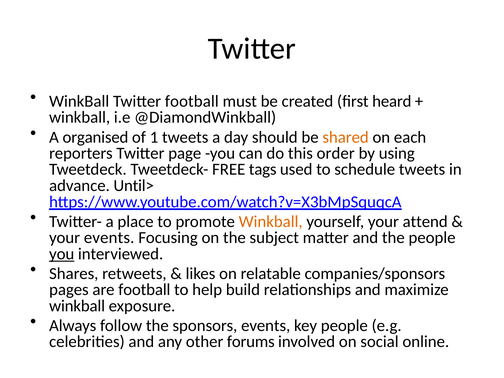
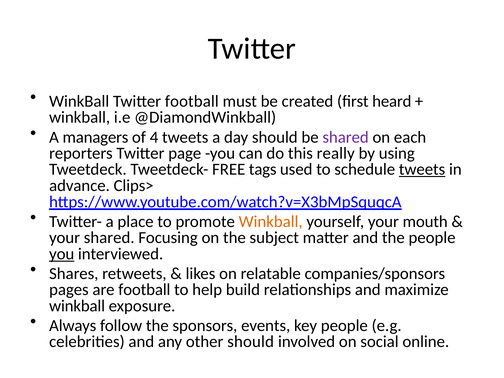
organised: organised -> managers (95, 137)
1: 1 -> 4 (154, 137)
shared colour: orange -> purple (346, 137)
order: order -> really (336, 153)
tweets underline: none -> present (422, 169)
Until>: Until> -> Clips> (134, 186)
attend: attend -> mouth (425, 222)
your events: events -> shared (109, 238)
other forums: forums -> should (251, 342)
